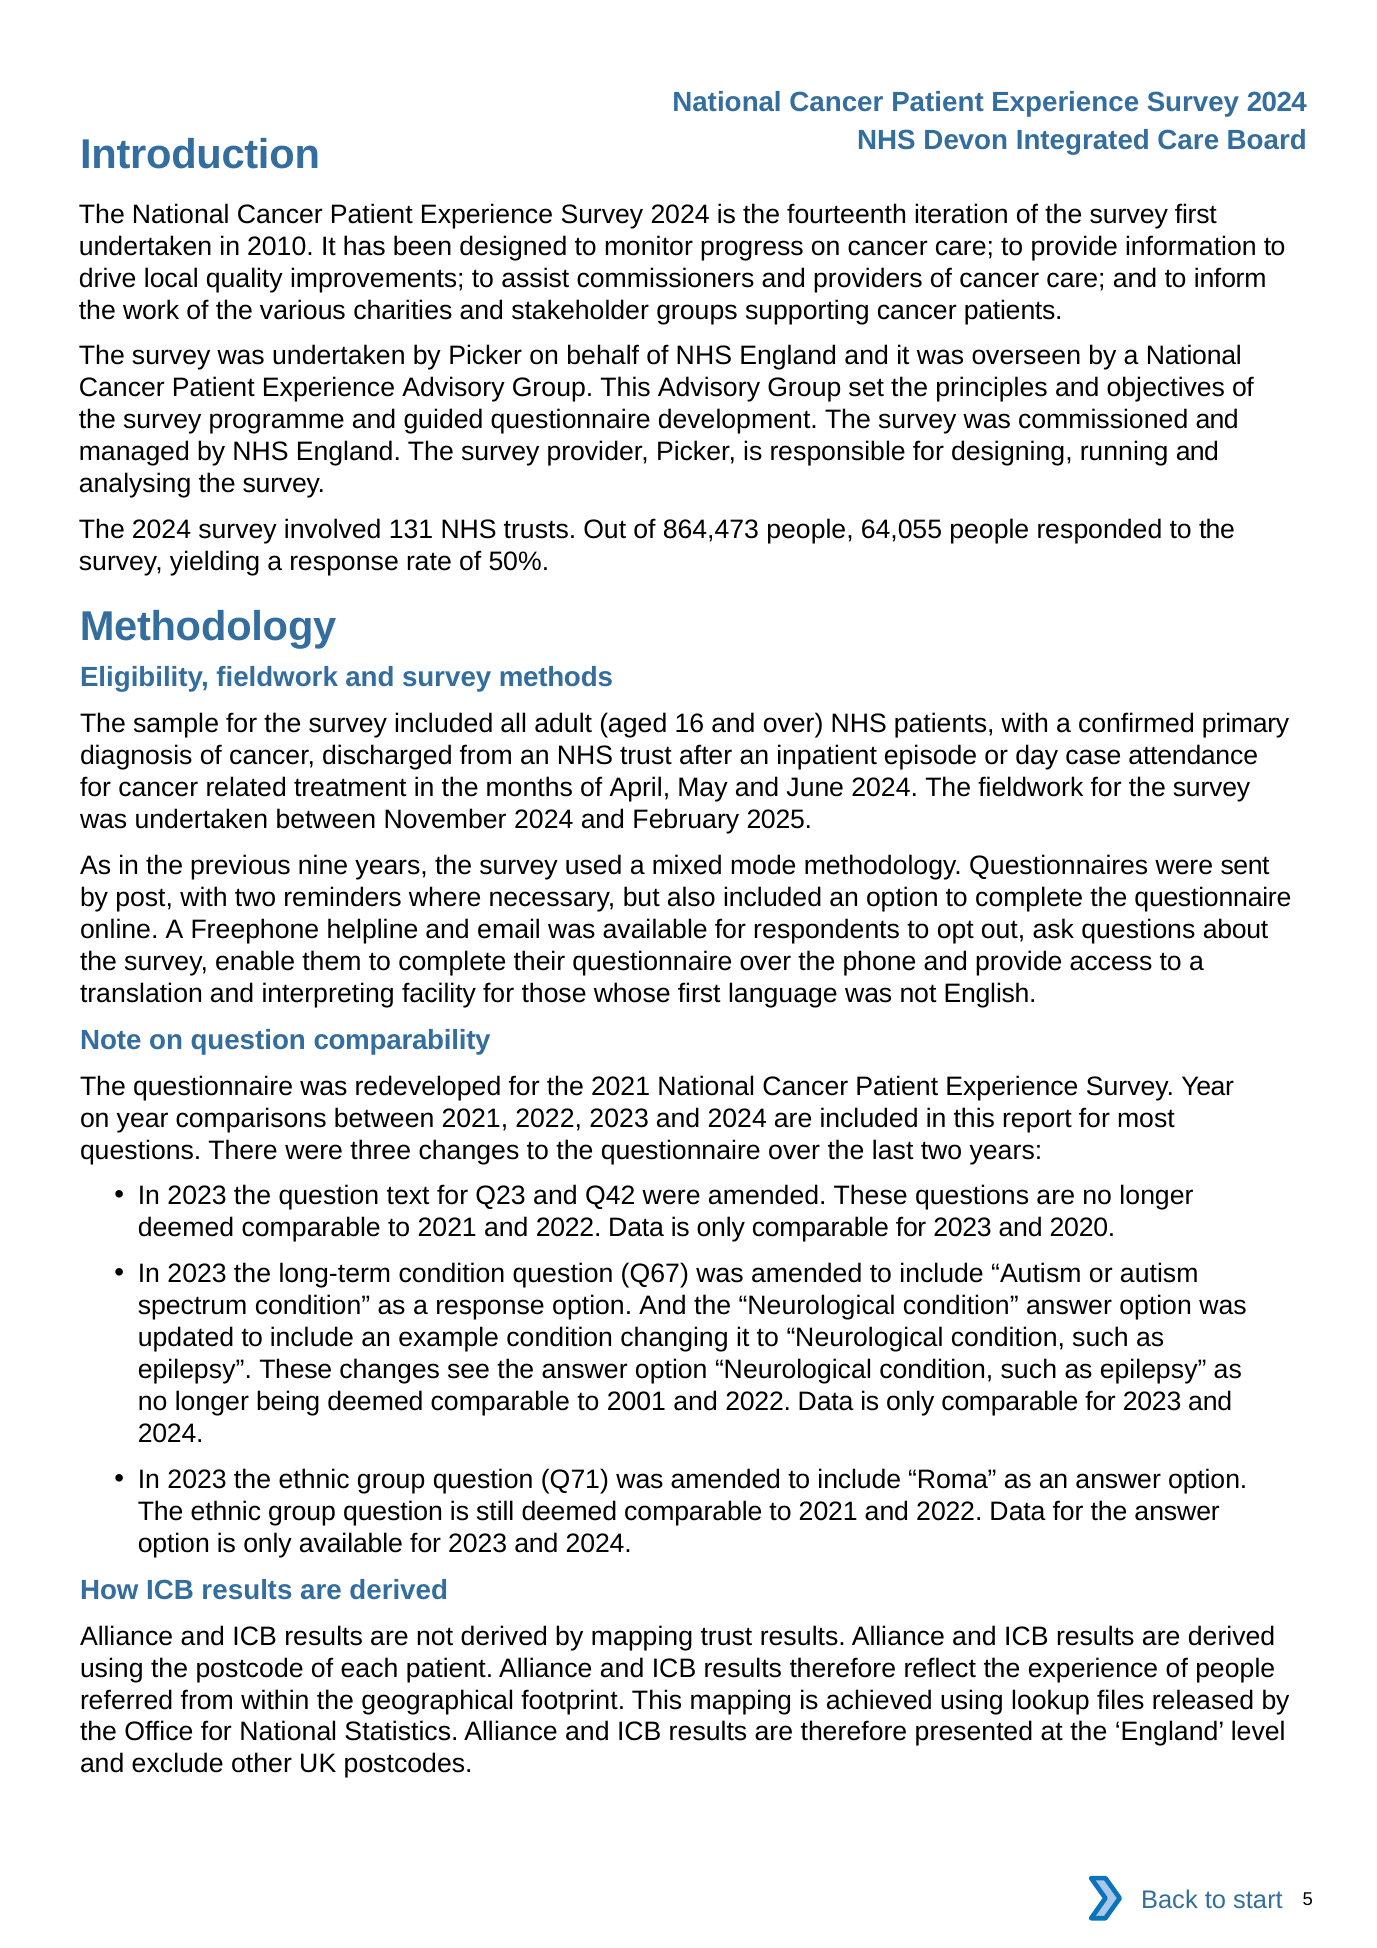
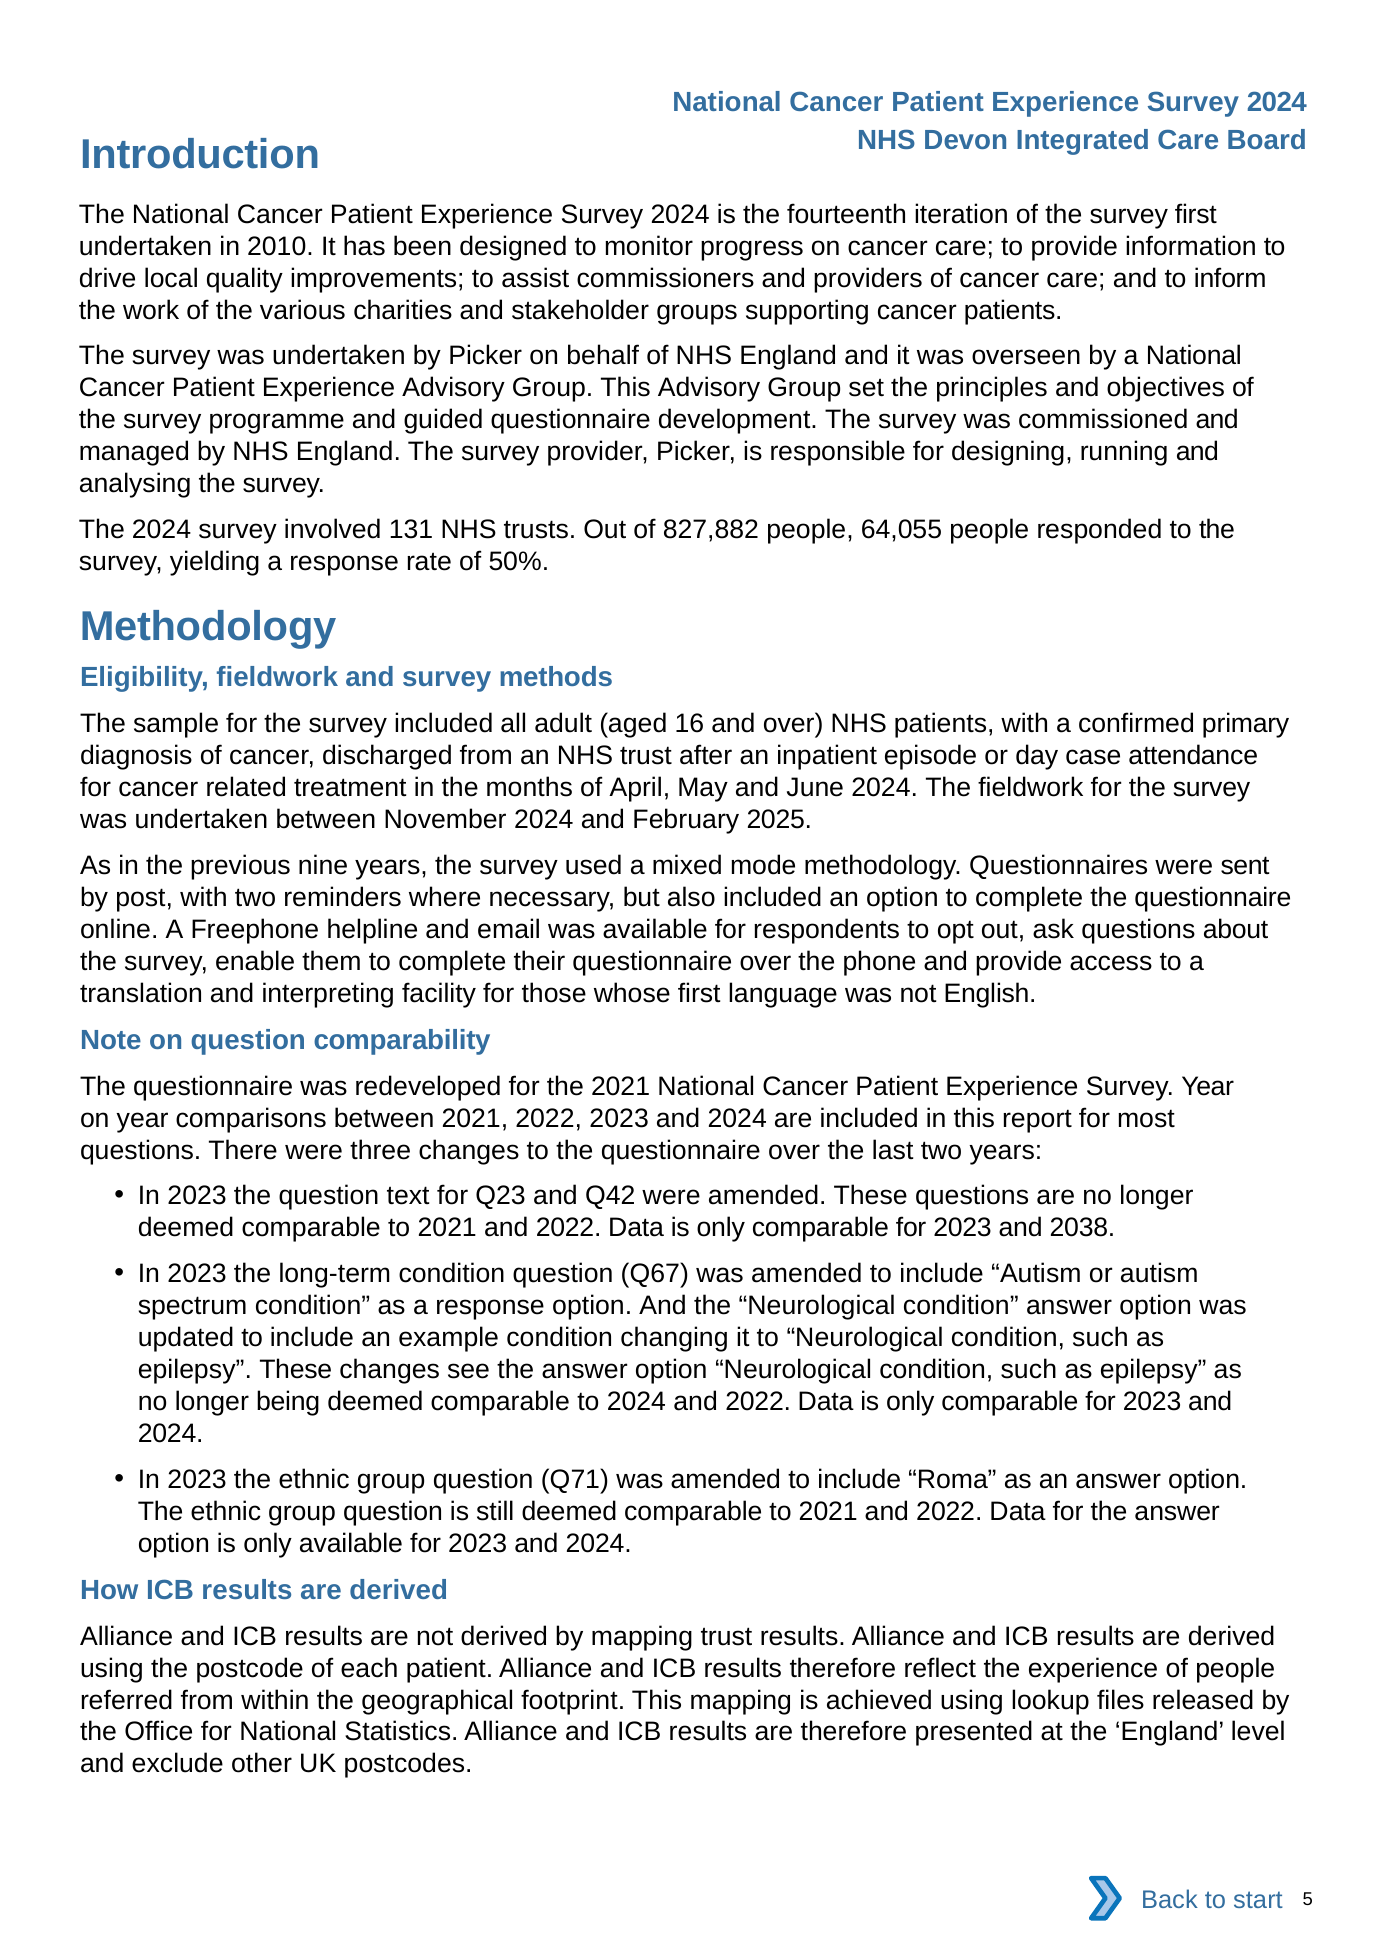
864,473: 864,473 -> 827,882 (711, 530)
2020: 2020 -> 2038 (1083, 1228)
to 2001: 2001 -> 2024 (636, 1402)
